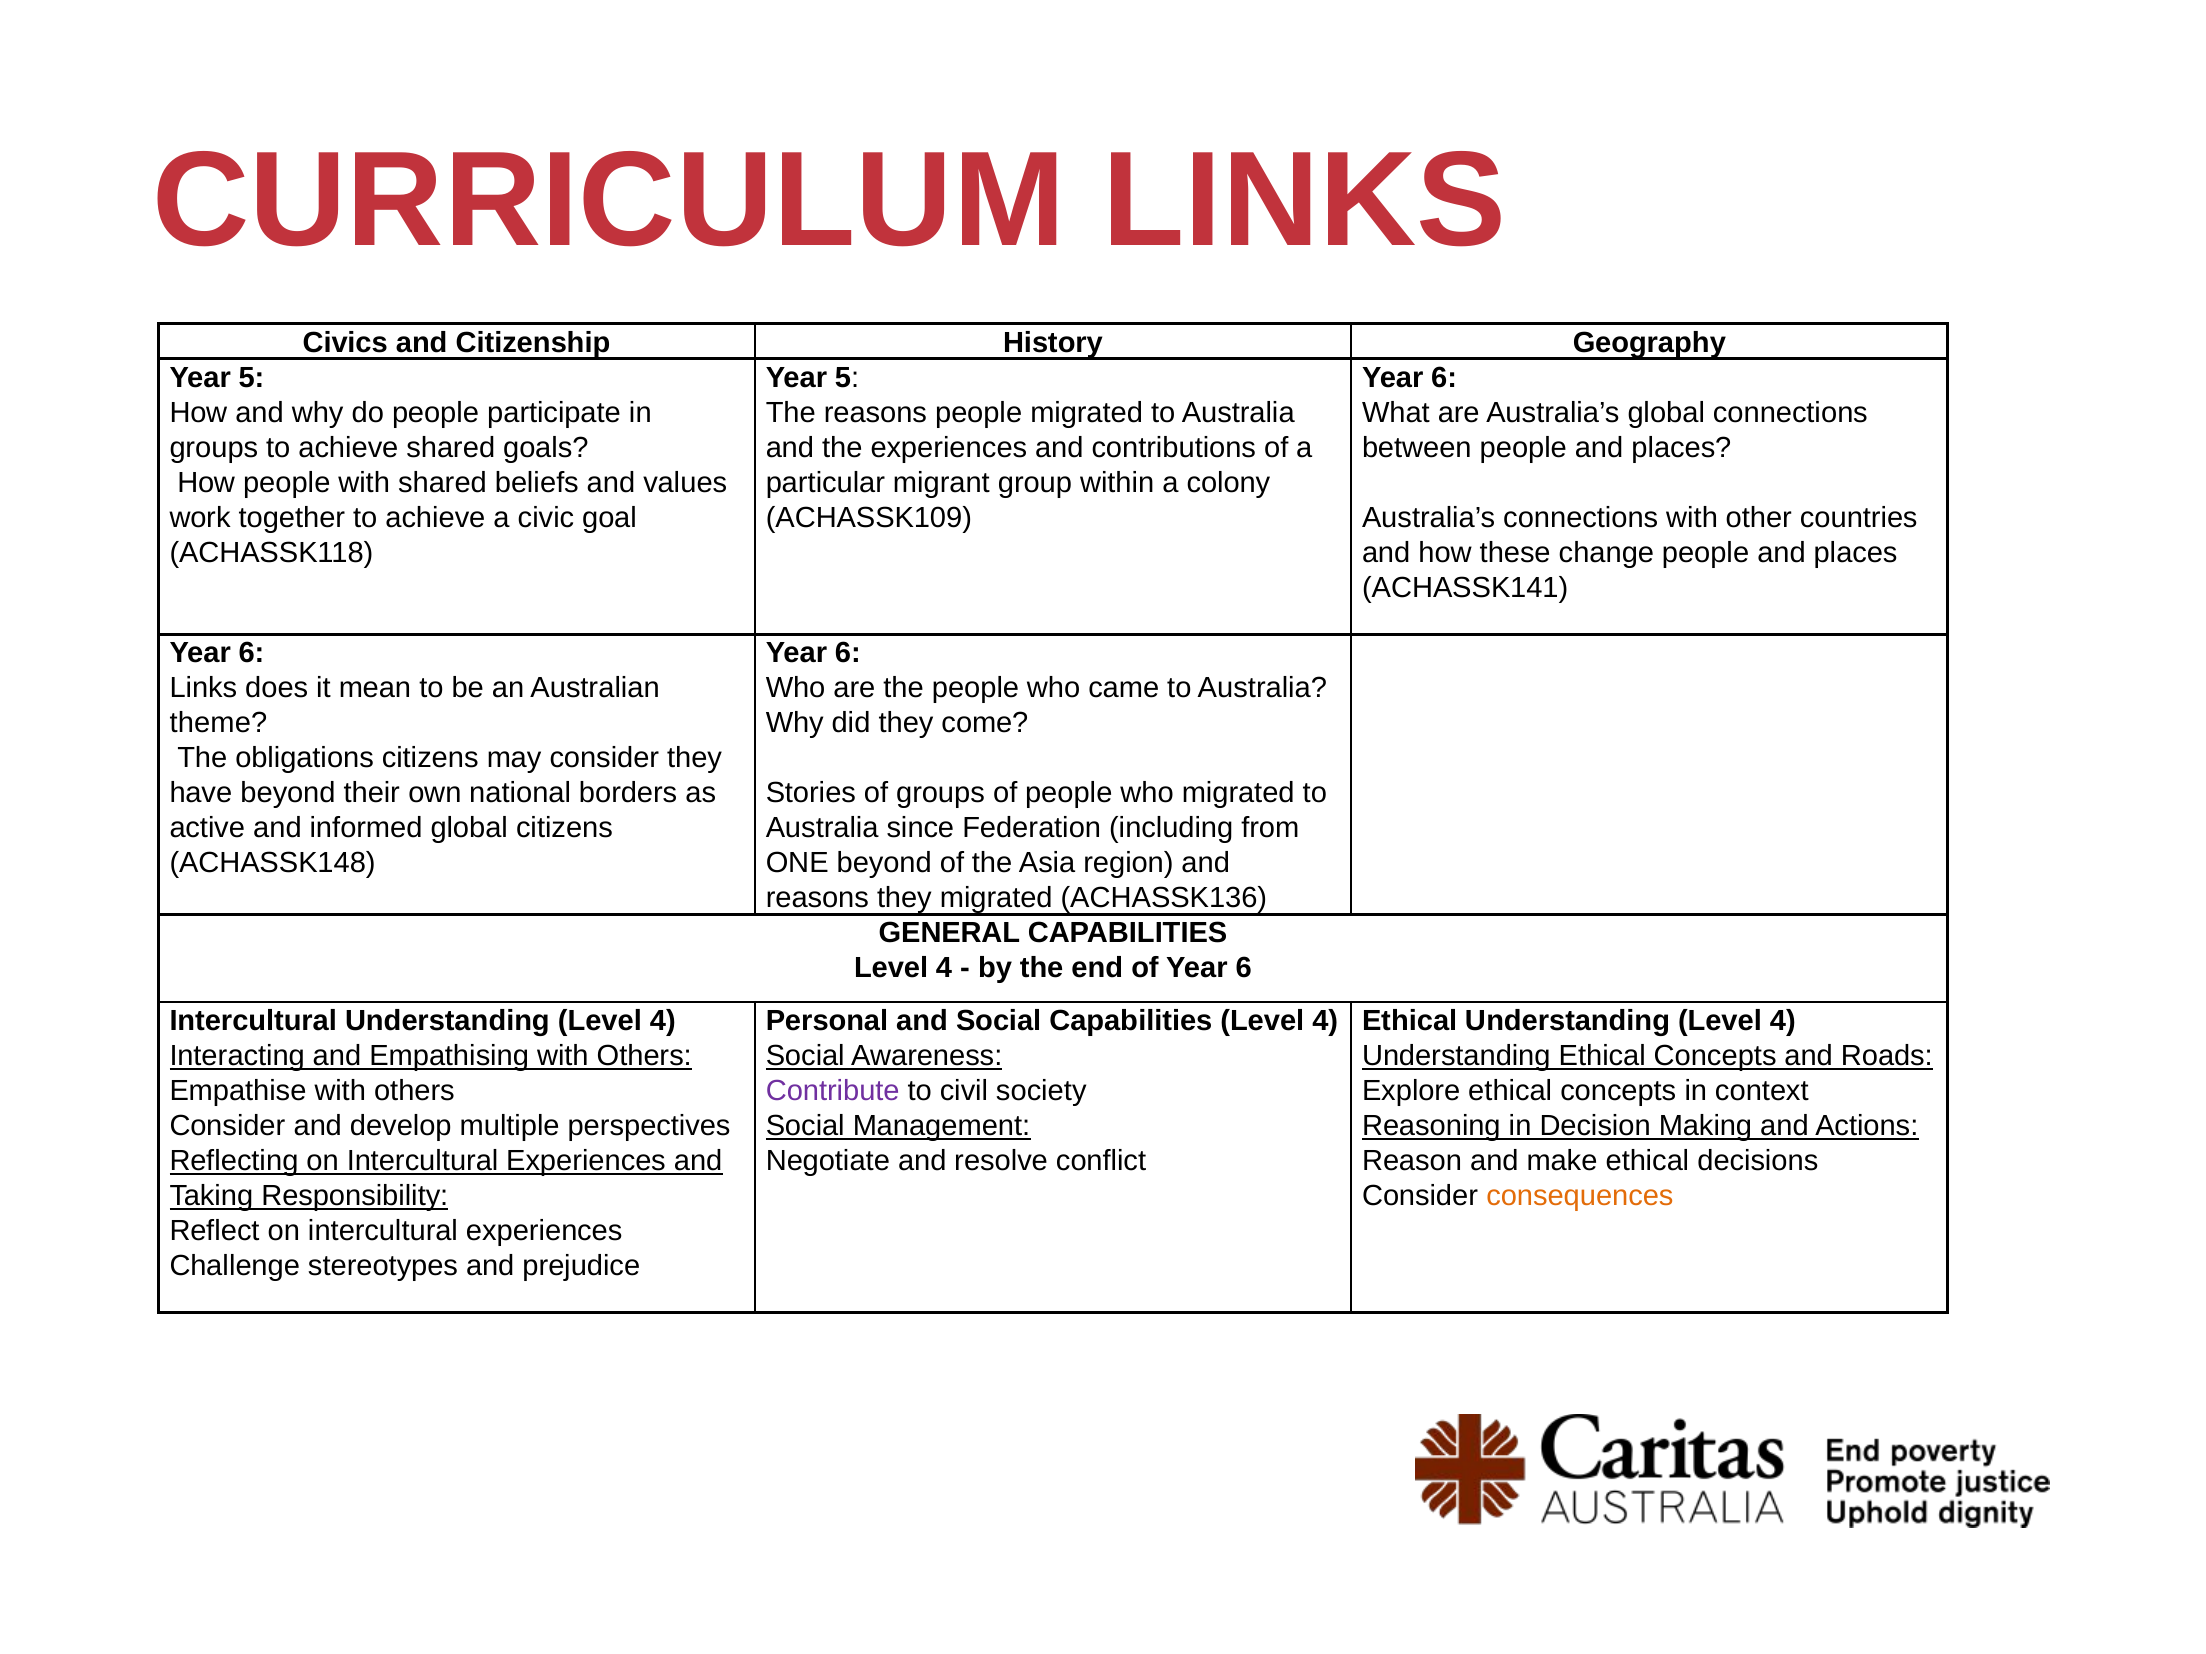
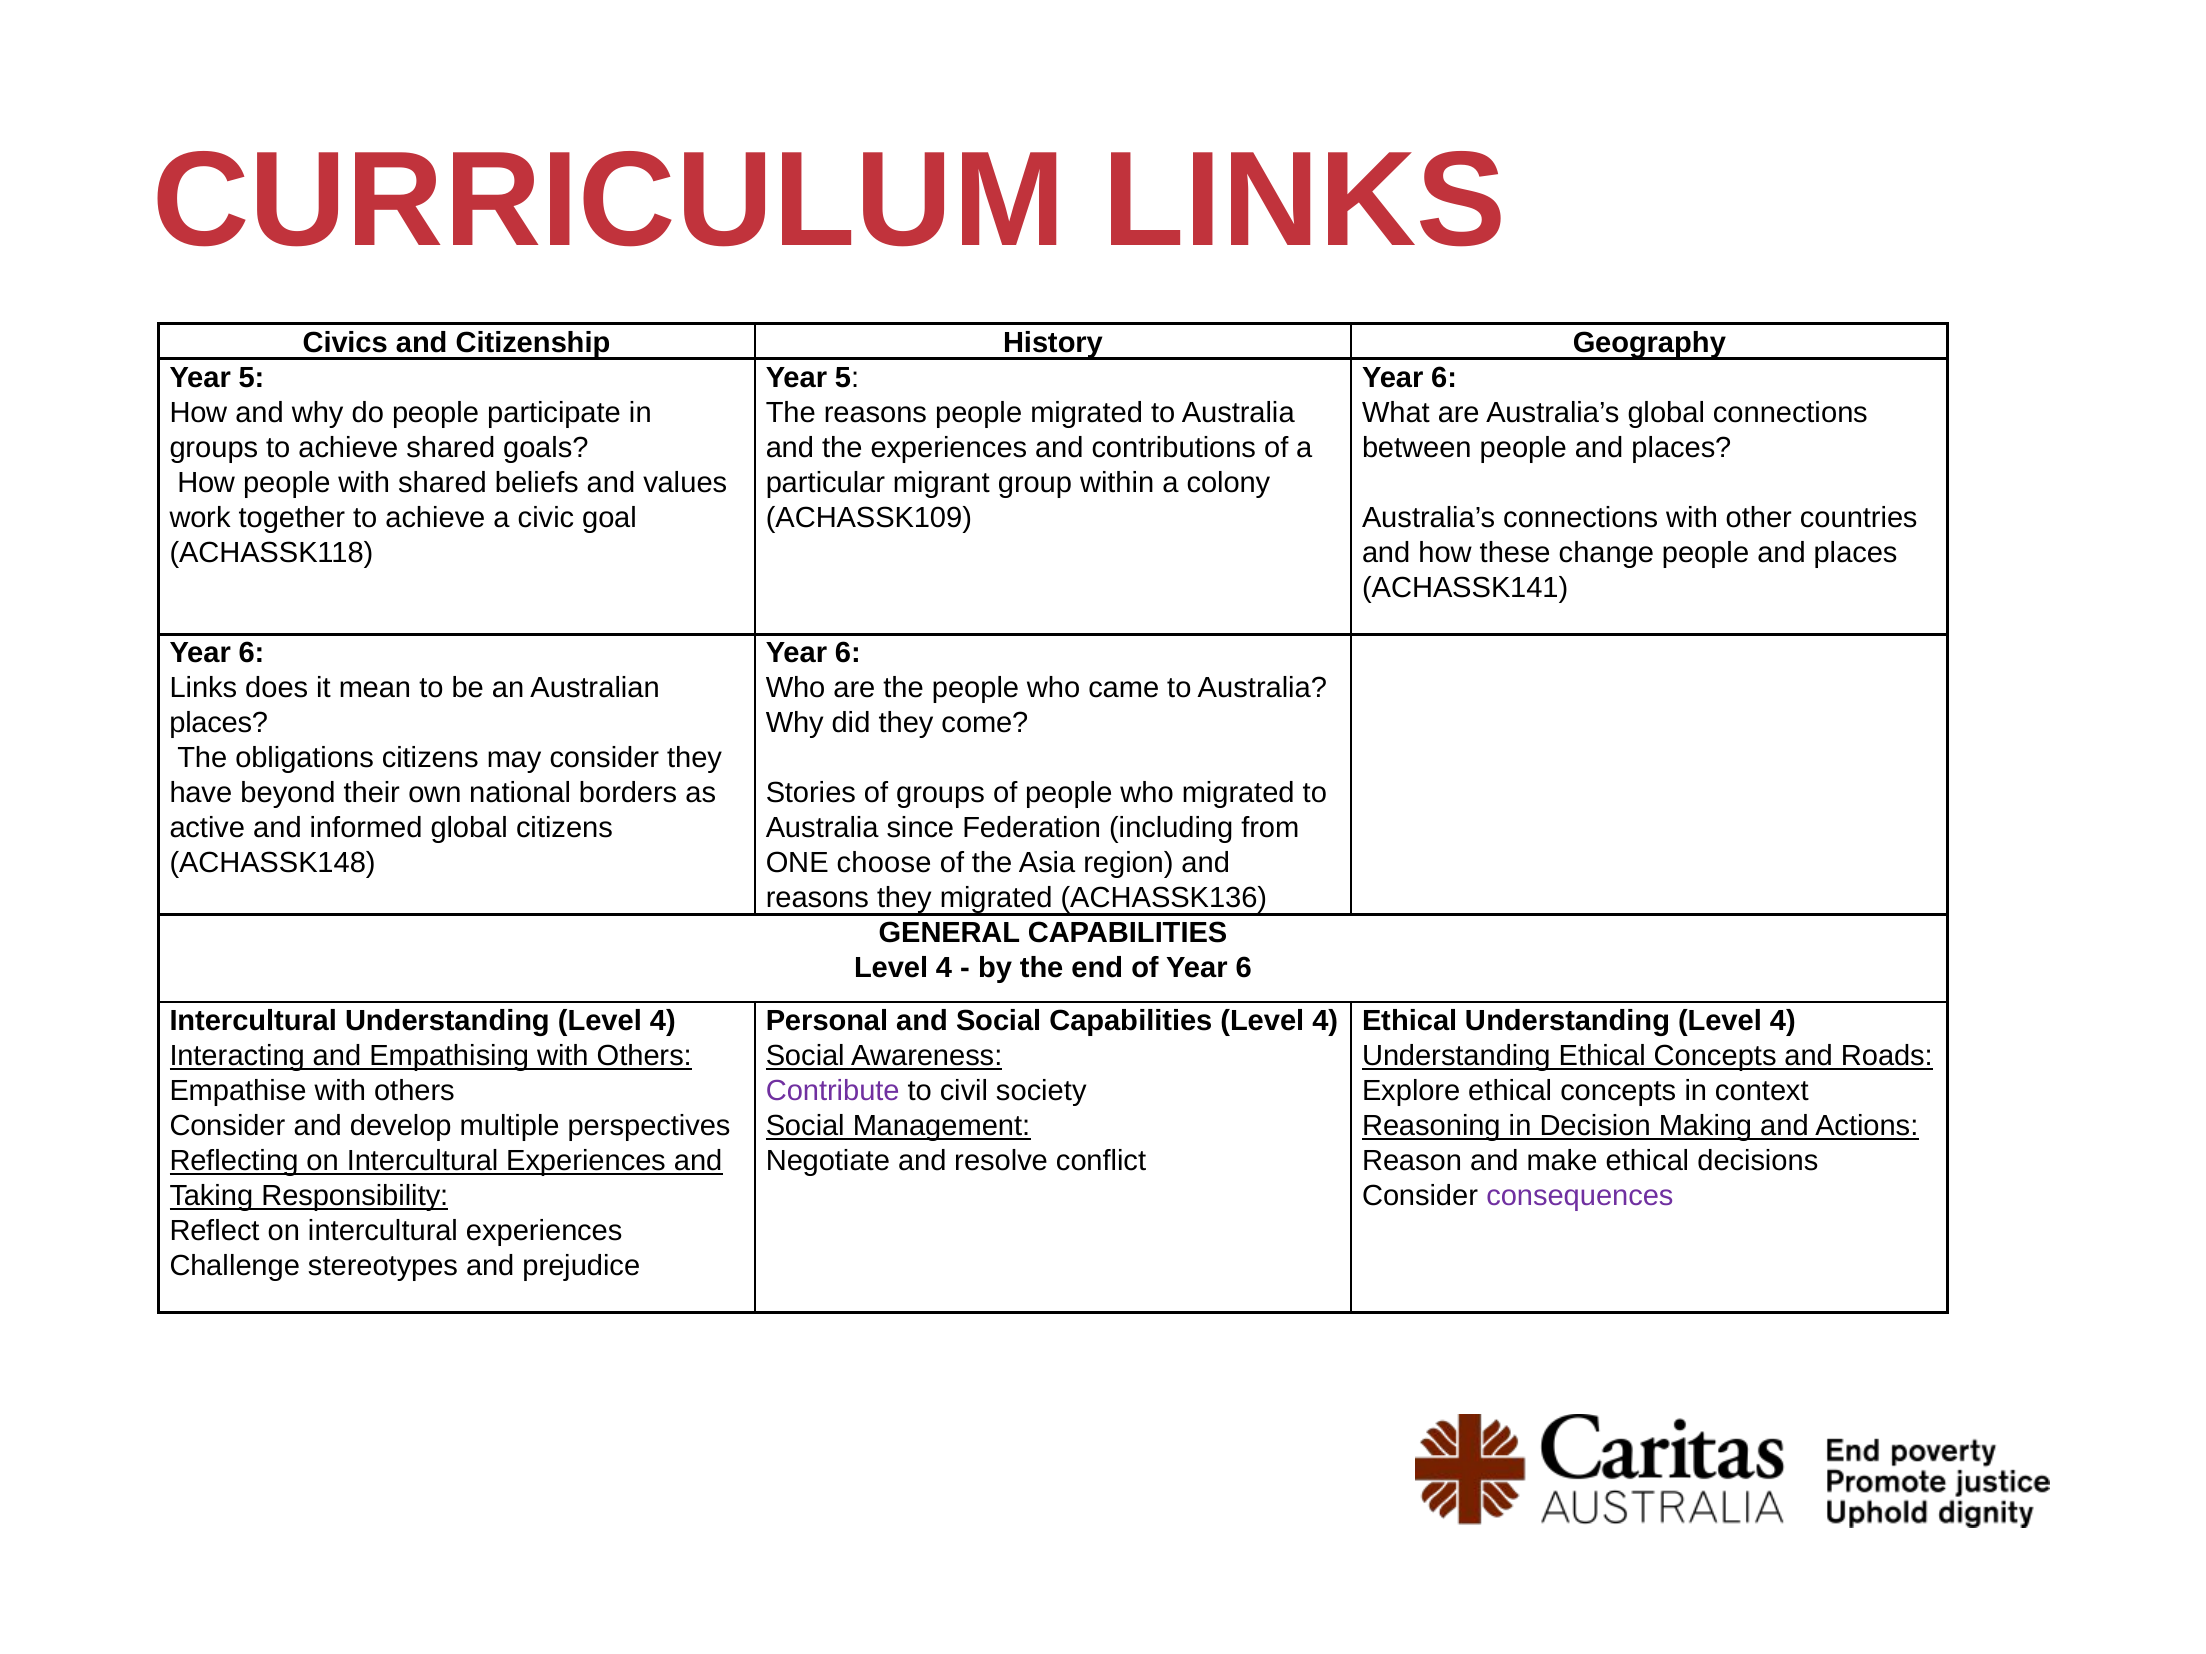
theme: theme -> places (219, 724)
ONE beyond: beyond -> choose (884, 864)
consequences colour: orange -> purple (1580, 1197)
